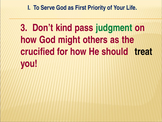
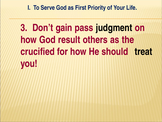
kind: kind -> gain (64, 28)
judgment colour: green -> black (114, 28)
might: might -> result (69, 40)
